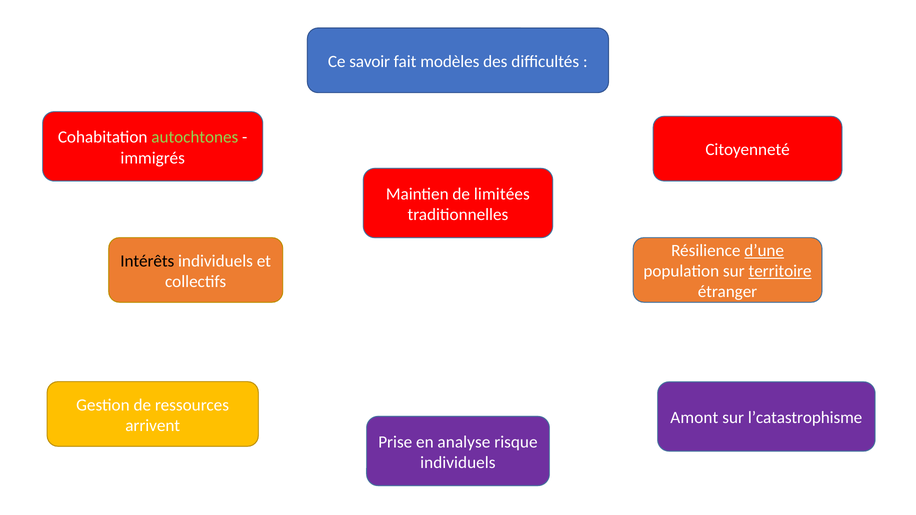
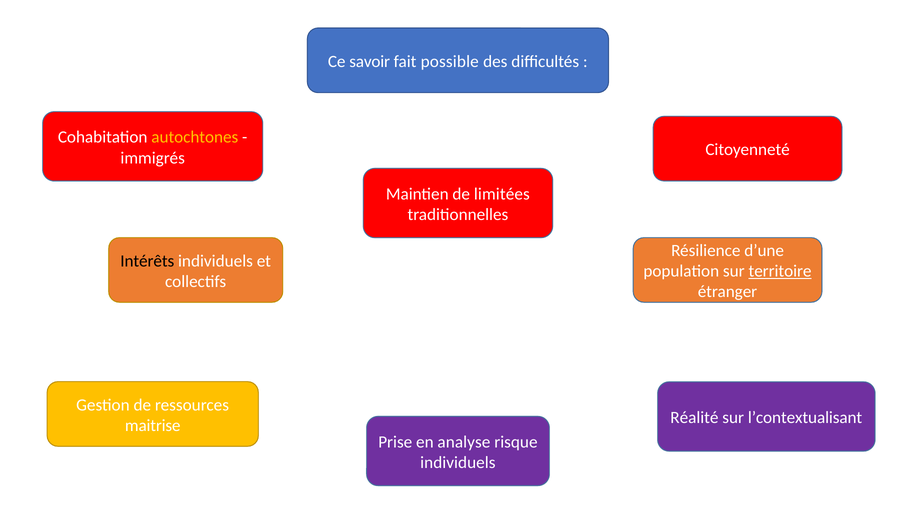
modèles: modèles -> possible (450, 62)
autochtones colour: light green -> yellow (195, 137)
d’une underline: present -> none (764, 251)
Amont: Amont -> Réalité (694, 418)
l’catastrophisme: l’catastrophisme -> l’contextualisant (805, 418)
arrivent: arrivent -> maitrise (153, 426)
